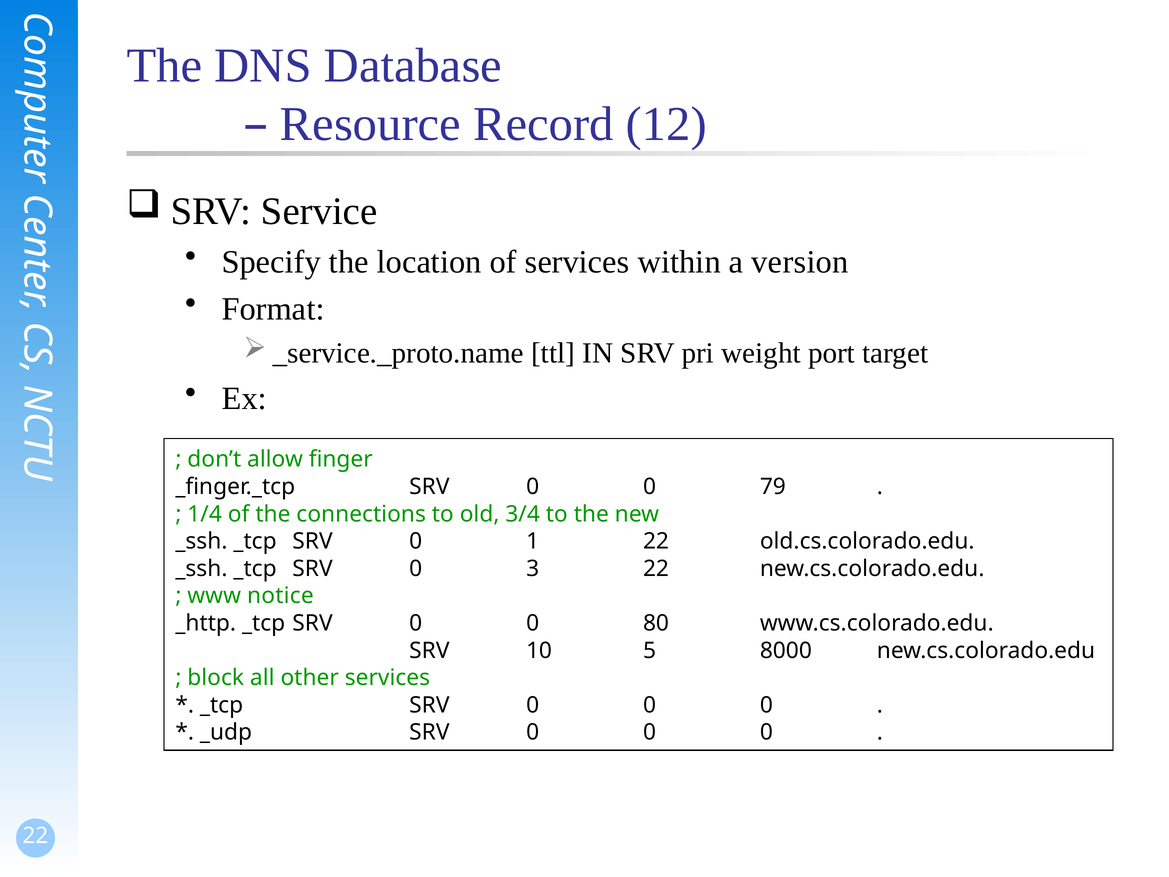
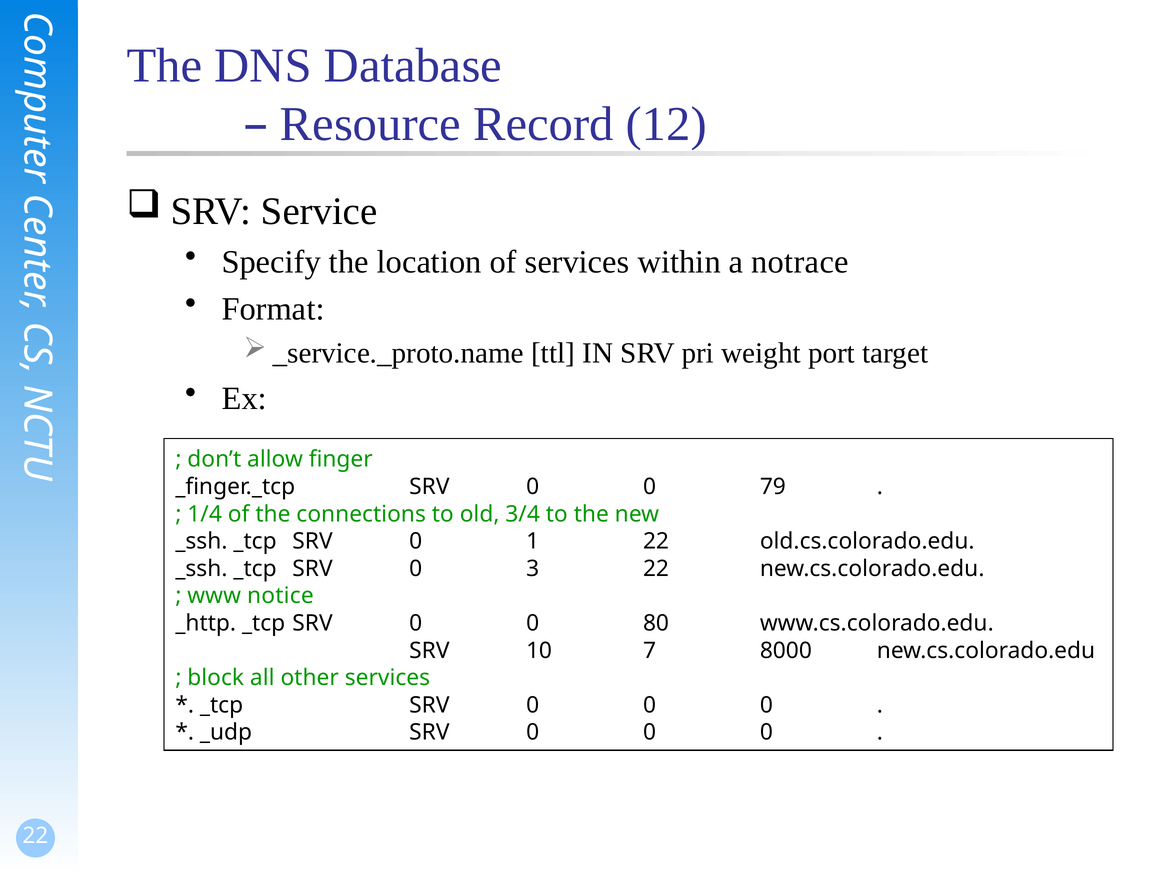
version: version -> notrace (800, 262)
5: 5 -> 7 (650, 650)
